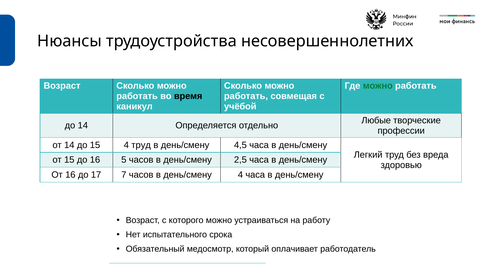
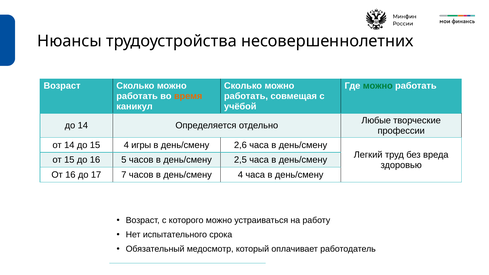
время colour: black -> orange (188, 96)
4 труд: труд -> игры (141, 145)
4,5: 4,5 -> 2,6 (240, 145)
